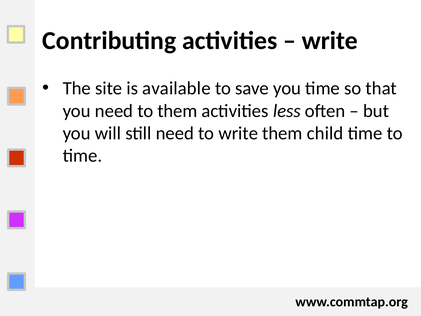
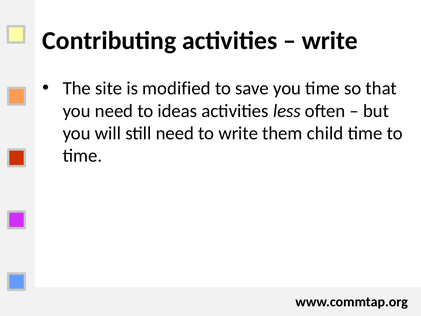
available: available -> modified (177, 88)
to them: them -> ideas (177, 111)
